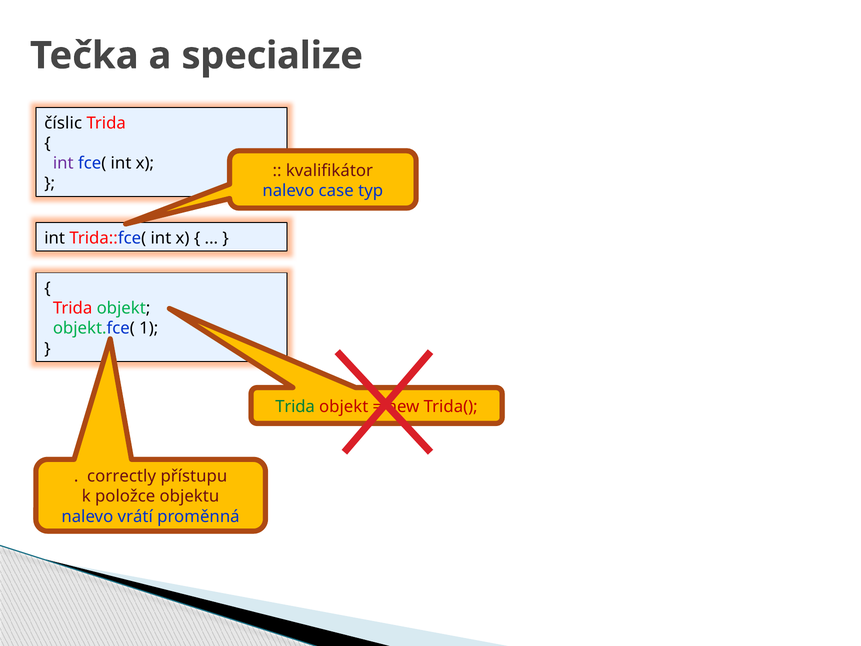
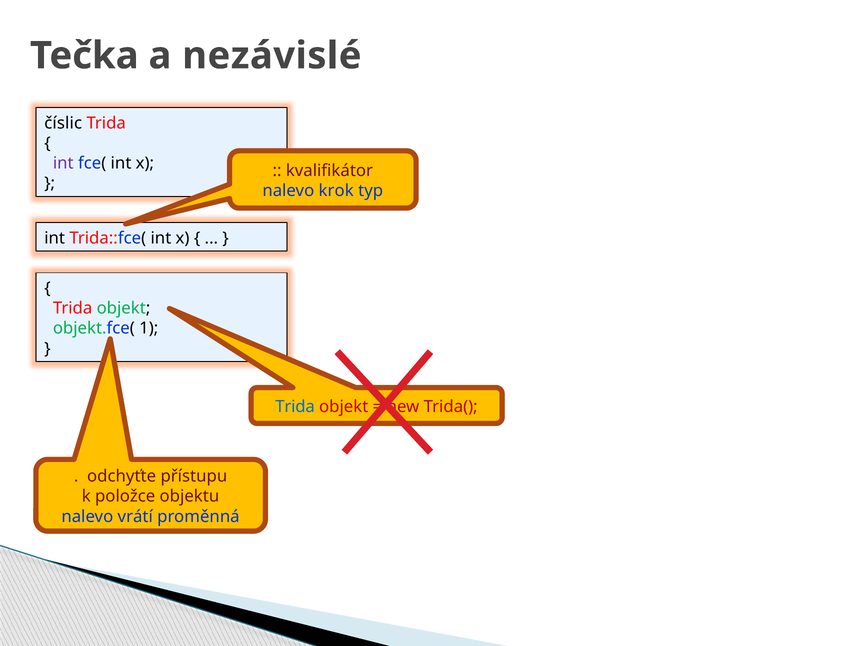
specialize: specialize -> nezávislé (272, 56)
case: case -> krok (336, 191)
Trida colour: green -> blue (295, 406)
correctly: correctly -> odchyťte (122, 476)
